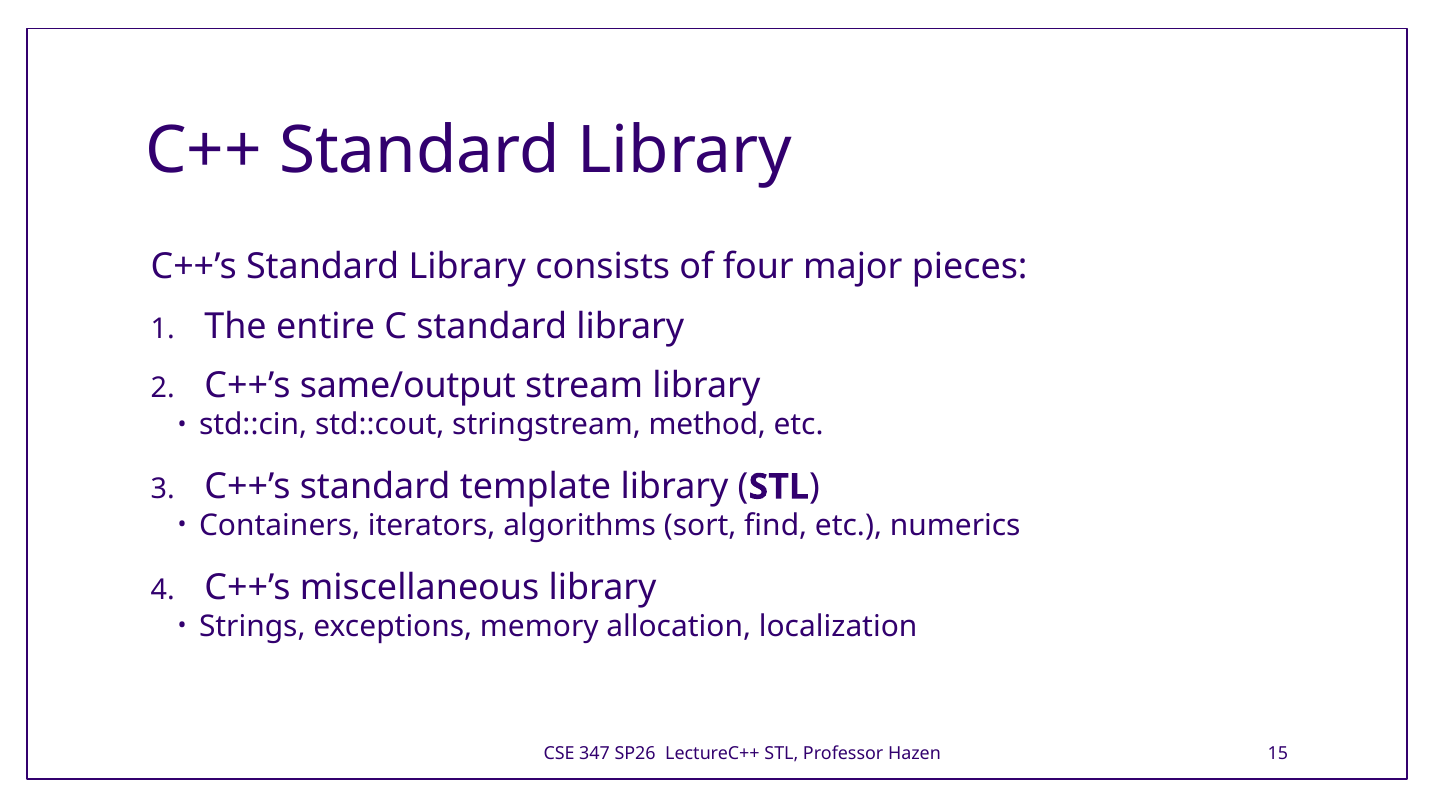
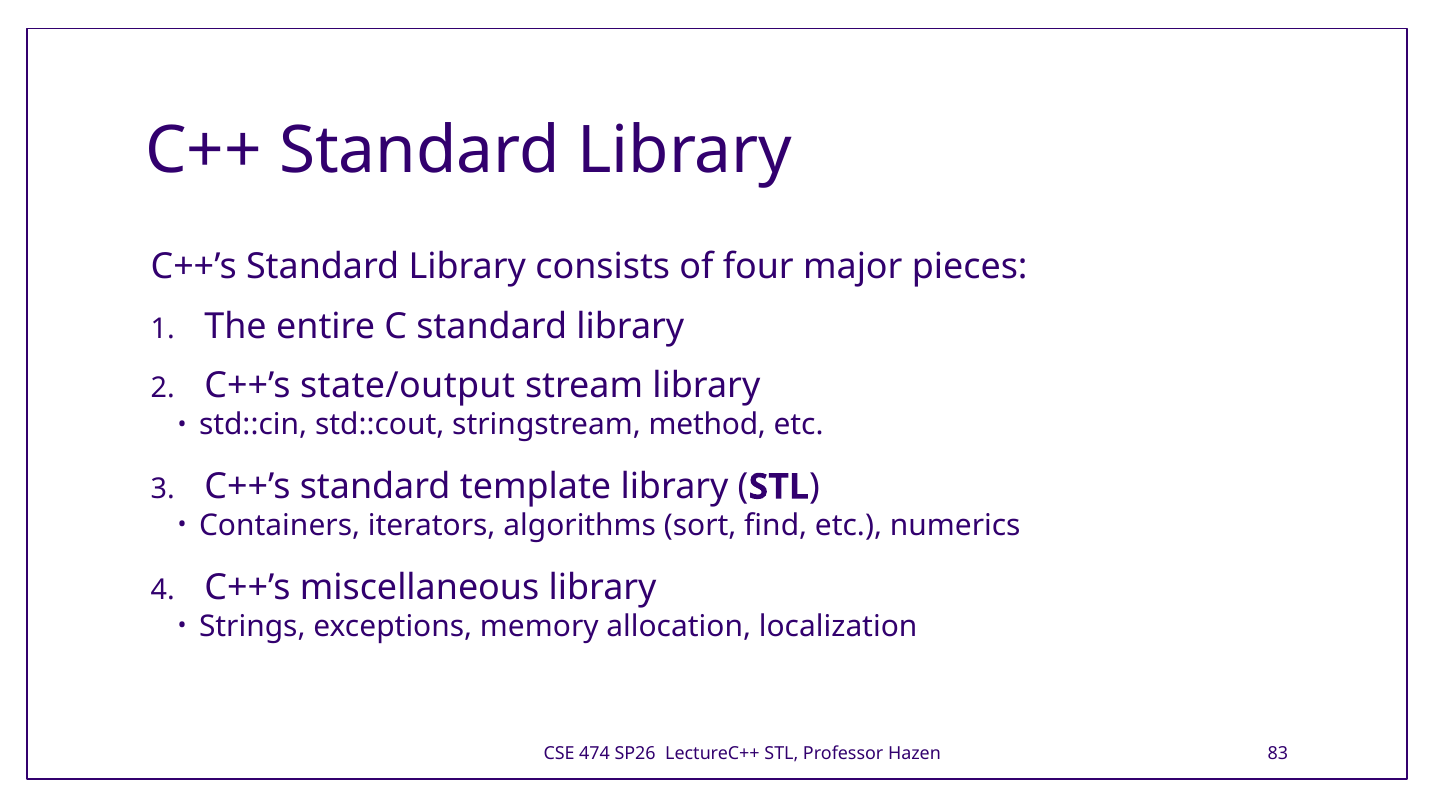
same/output: same/output -> state/output (408, 386)
347: 347 -> 474 (595, 754)
15: 15 -> 83 (1278, 754)
